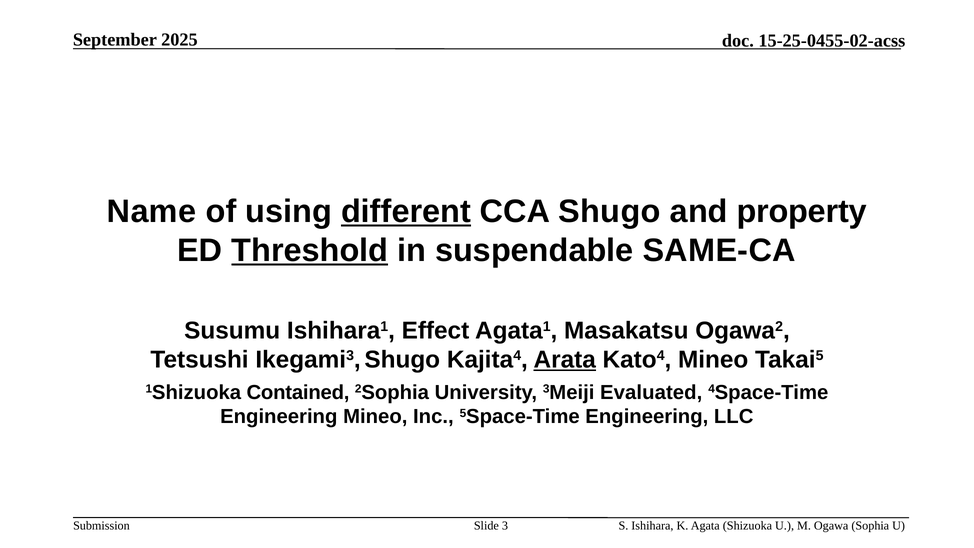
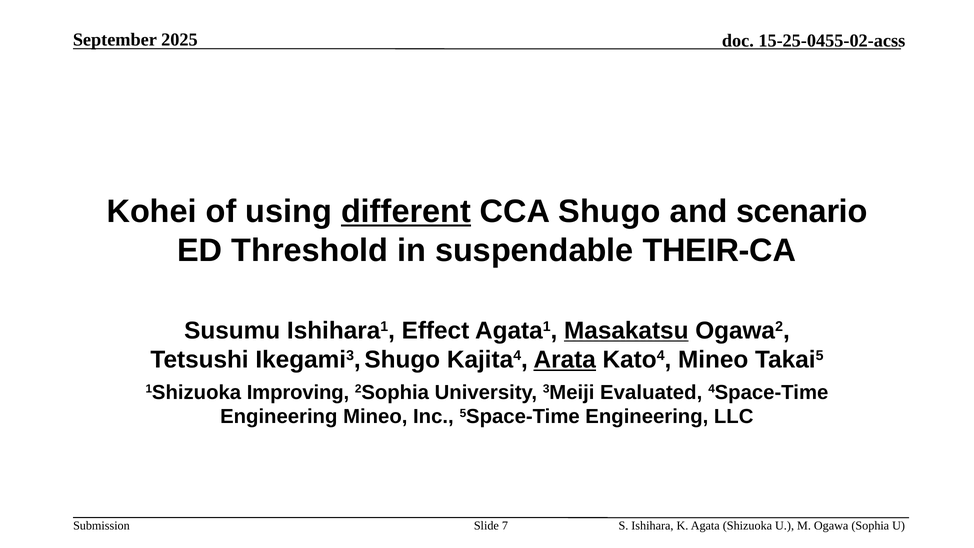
Name: Name -> Kohei (152, 212)
property: property -> scenario (802, 212)
Threshold underline: present -> none (310, 251)
SAME-CA: SAME-CA -> THEIR-CA (719, 251)
Masakatsu underline: none -> present (626, 330)
Contained: Contained -> Improving (298, 392)
3: 3 -> 7 (505, 525)
